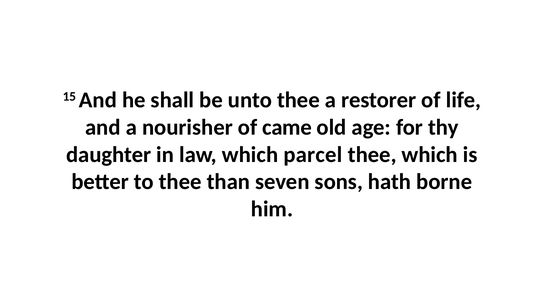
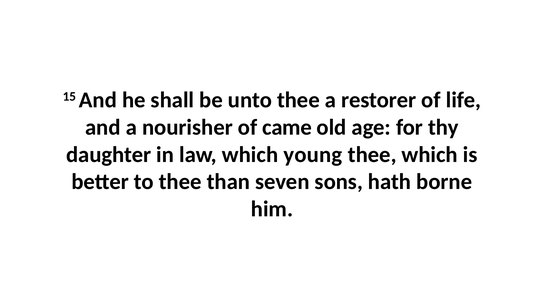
parcel: parcel -> young (313, 155)
